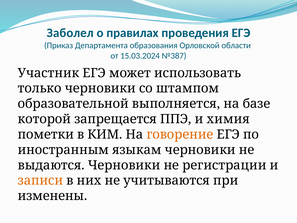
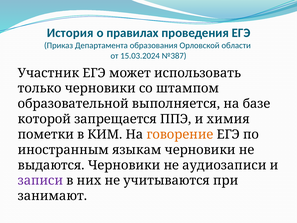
Заболел: Заболел -> История (70, 33)
регистрации: регистрации -> аудиозаписи (224, 165)
записи colour: orange -> purple (40, 180)
изменены: изменены -> занимают (52, 196)
